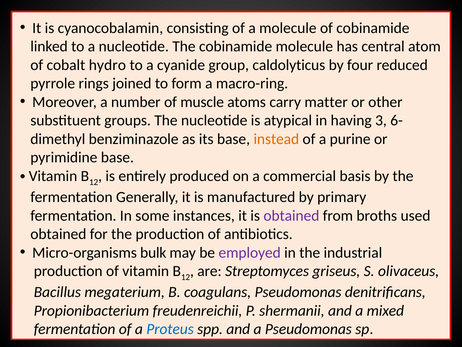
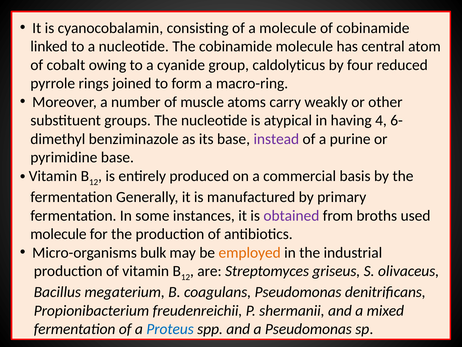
hydro: hydro -> owing (108, 65)
matter: matter -> weakly (326, 102)
3: 3 -> 4 (381, 120)
instead colour: orange -> purple (276, 139)
obtained: obtained -> molecule (58, 234)
employed colour: purple -> orange (250, 252)
